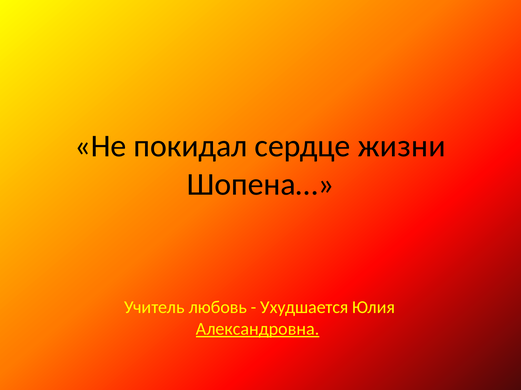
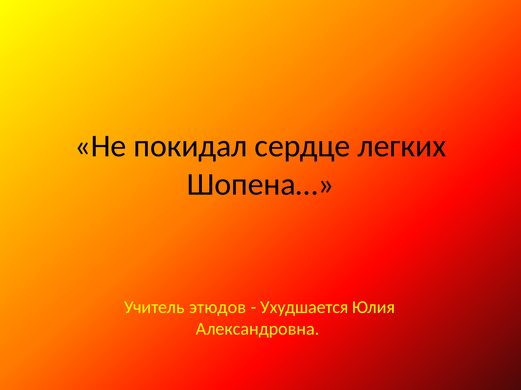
жизни: жизни -> легких (402, 146)
любовь: любовь -> этюдов (218, 308)
Александровна underline: present -> none (258, 330)
